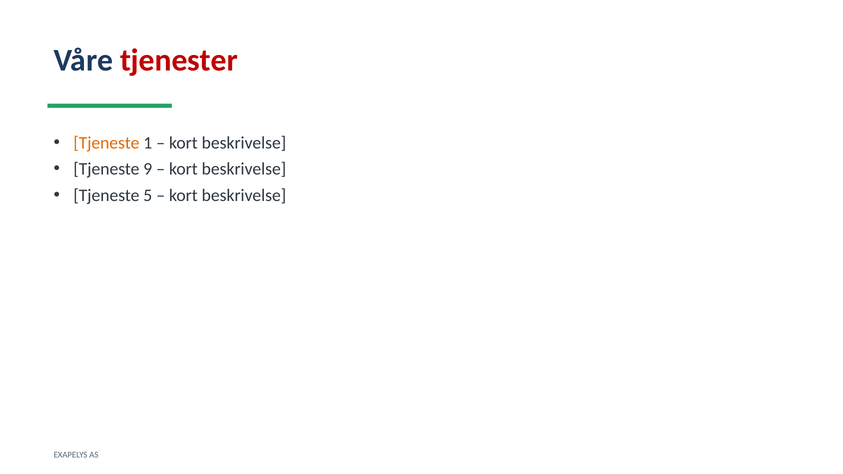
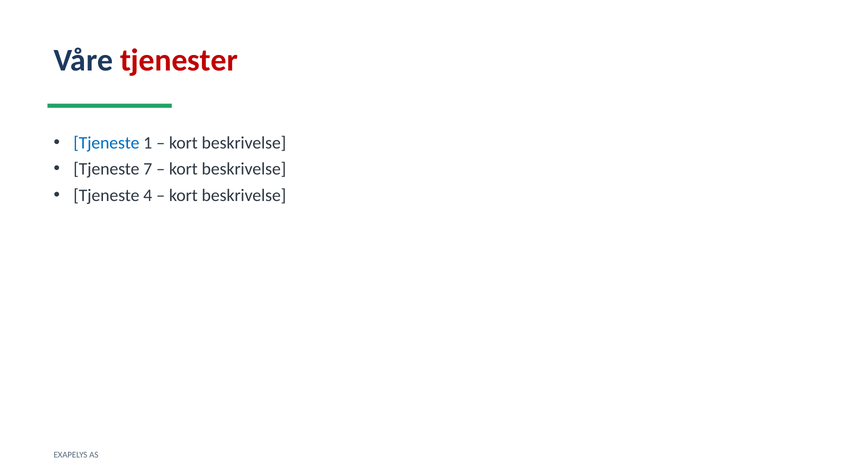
Tjeneste colour: orange -> blue (106, 143)
9: 9 -> 7 (148, 169)
5: 5 -> 4 (148, 195)
